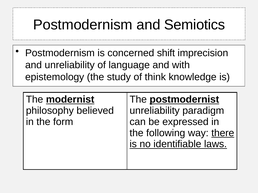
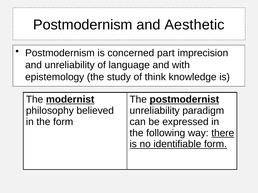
Semiotics: Semiotics -> Aesthetic (194, 25)
shift: shift -> part (166, 53)
identifiable laws: laws -> form (215, 144)
